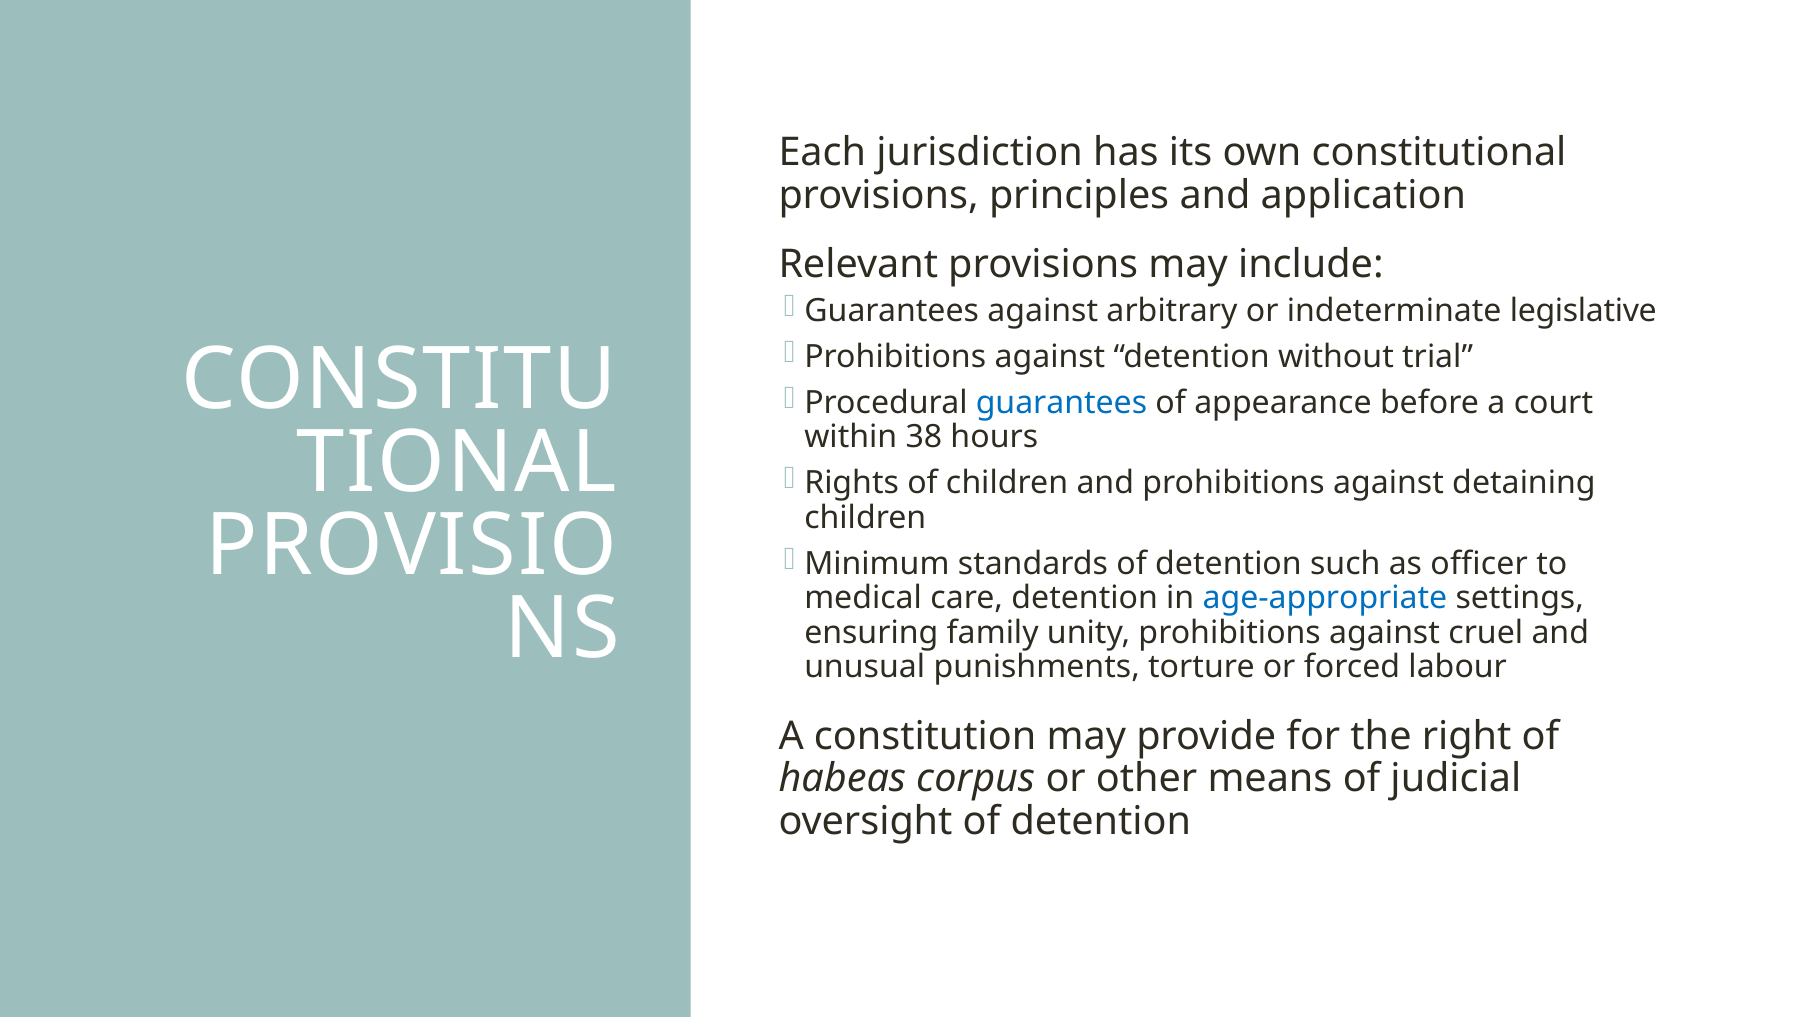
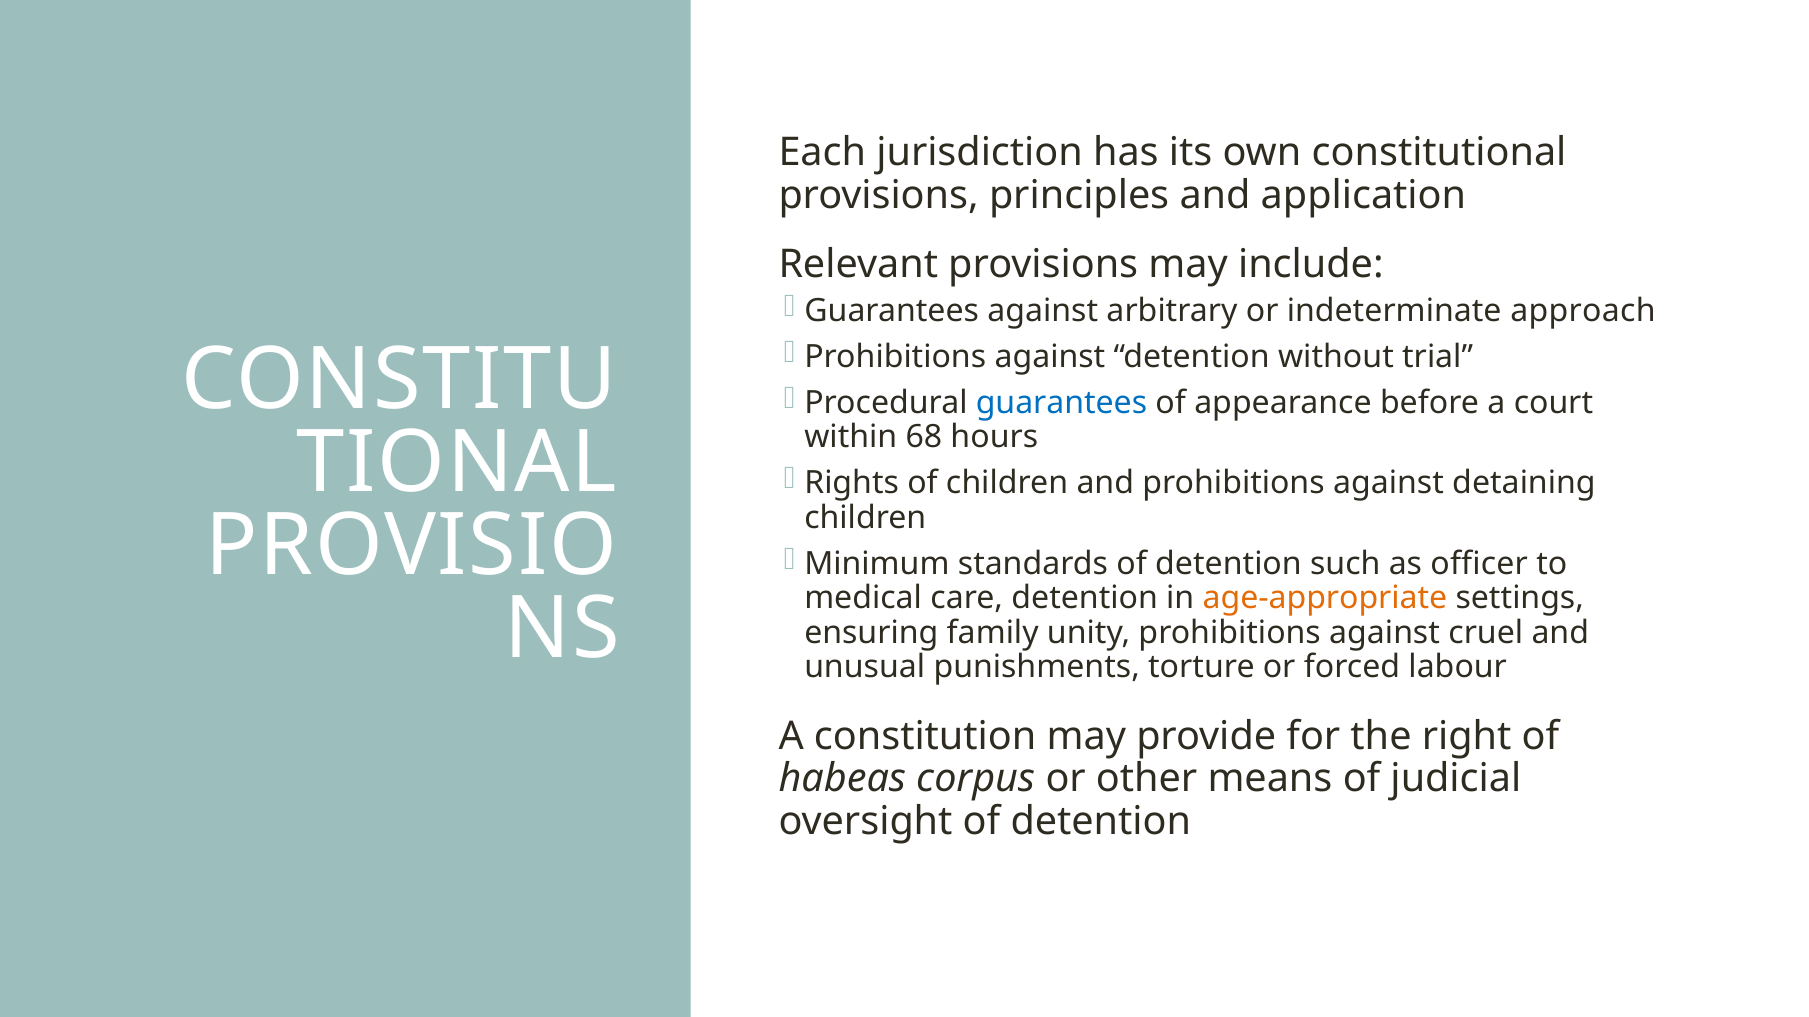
legislative: legislative -> approach (1583, 311)
38: 38 -> 68 (924, 437)
age-appropriate colour: blue -> orange (1325, 599)
